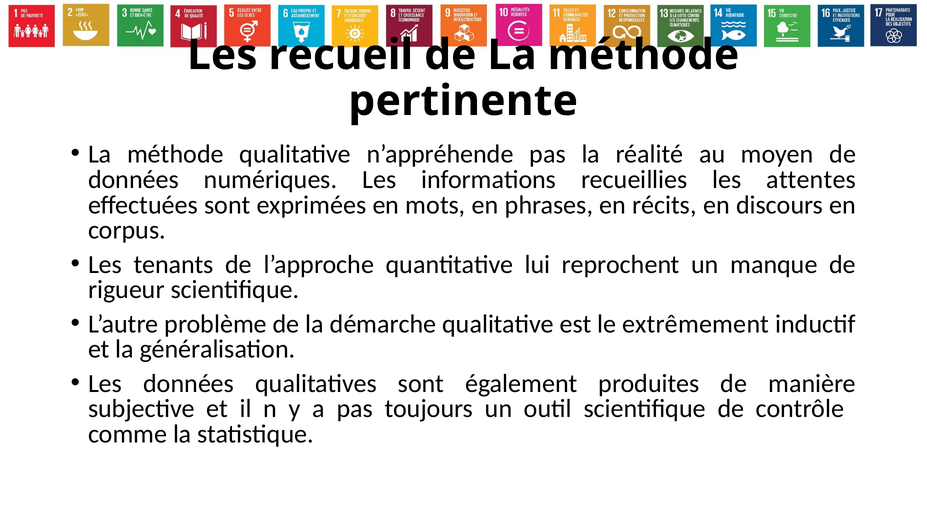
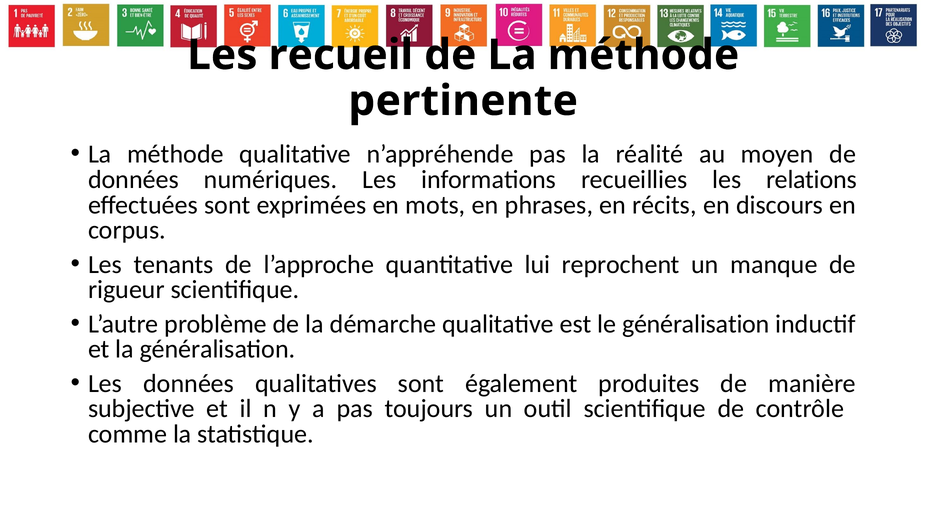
attentes: attentes -> relations (811, 179)
le extrêmement: extrêmement -> généralisation (696, 324)
